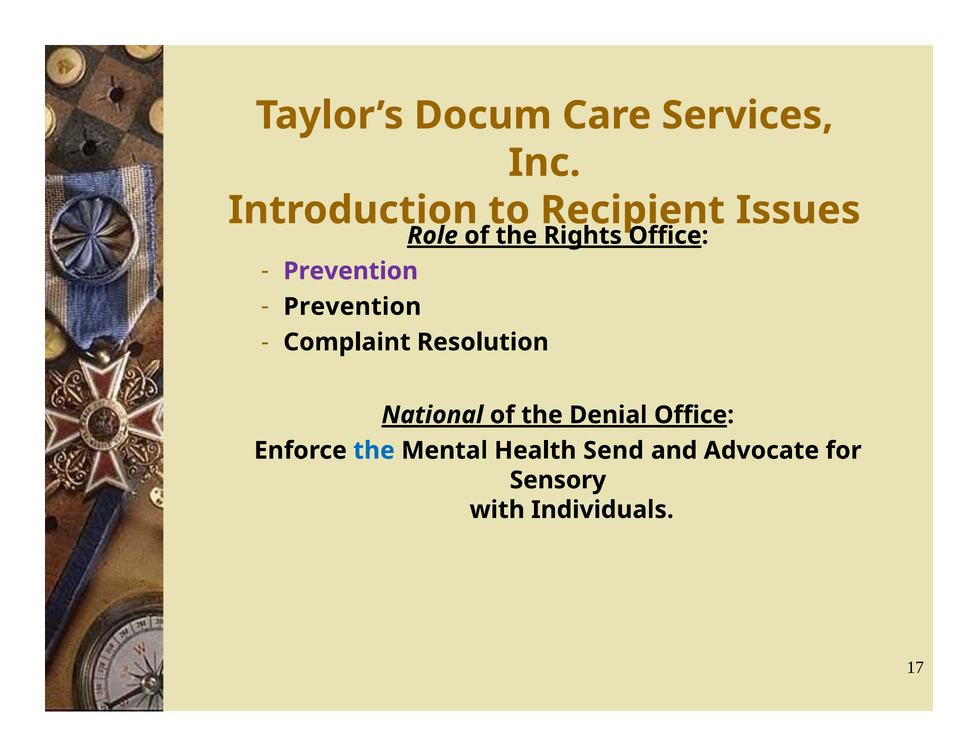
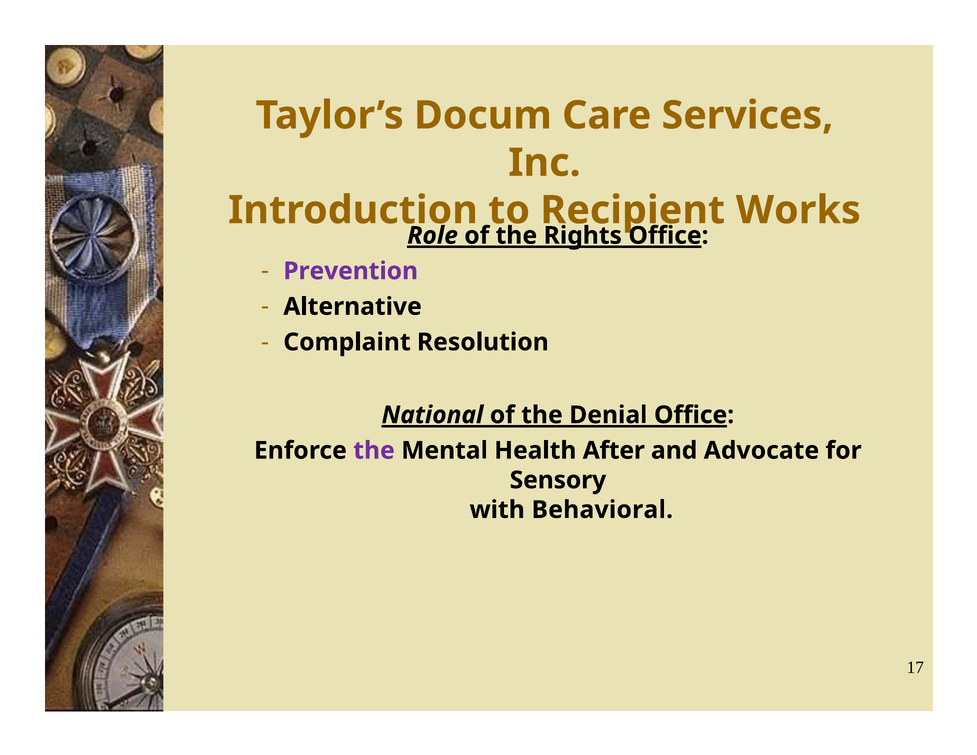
Issues: Issues -> Works (798, 210)
Prevention: Prevention -> Alternative (353, 307)
the colour: blue -> purple (374, 451)
Send: Send -> After (614, 451)
Individuals: Individuals -> Behavioral (602, 510)
